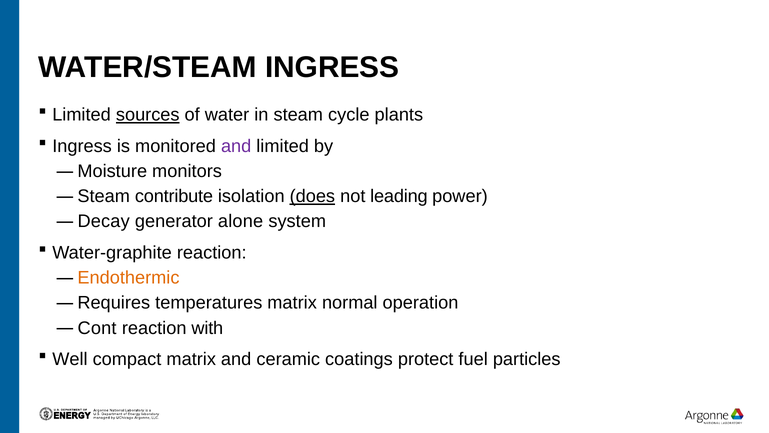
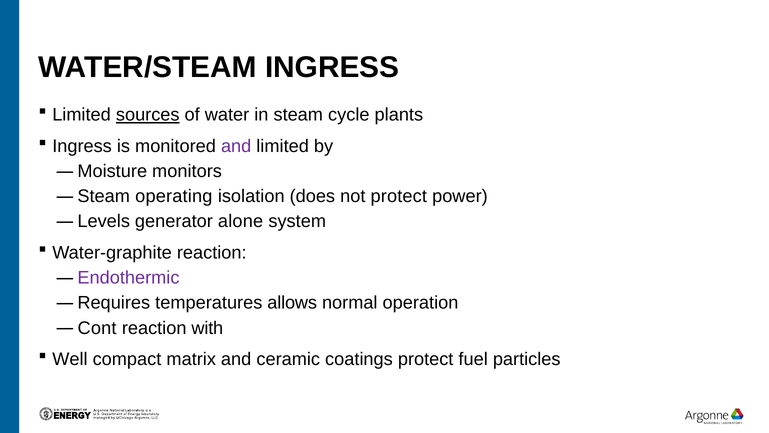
contribute: contribute -> operating (174, 196)
does underline: present -> none (312, 196)
not leading: leading -> protect (399, 196)
Decay: Decay -> Levels (104, 221)
Endothermic colour: orange -> purple (128, 278)
temperatures matrix: matrix -> allows (292, 303)
